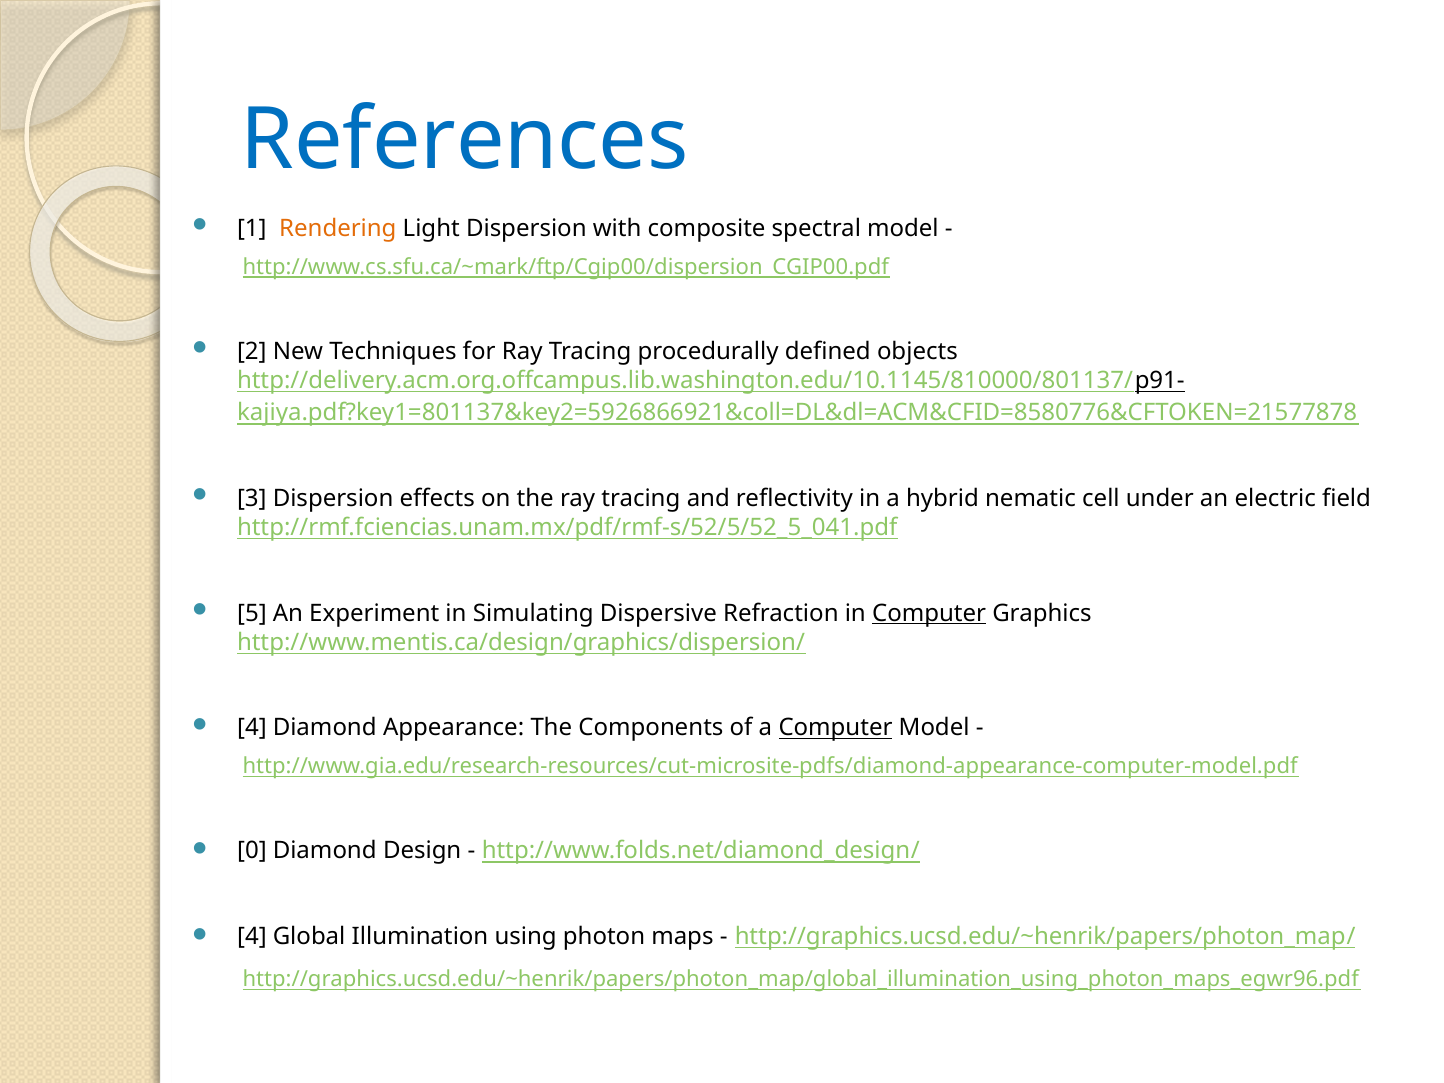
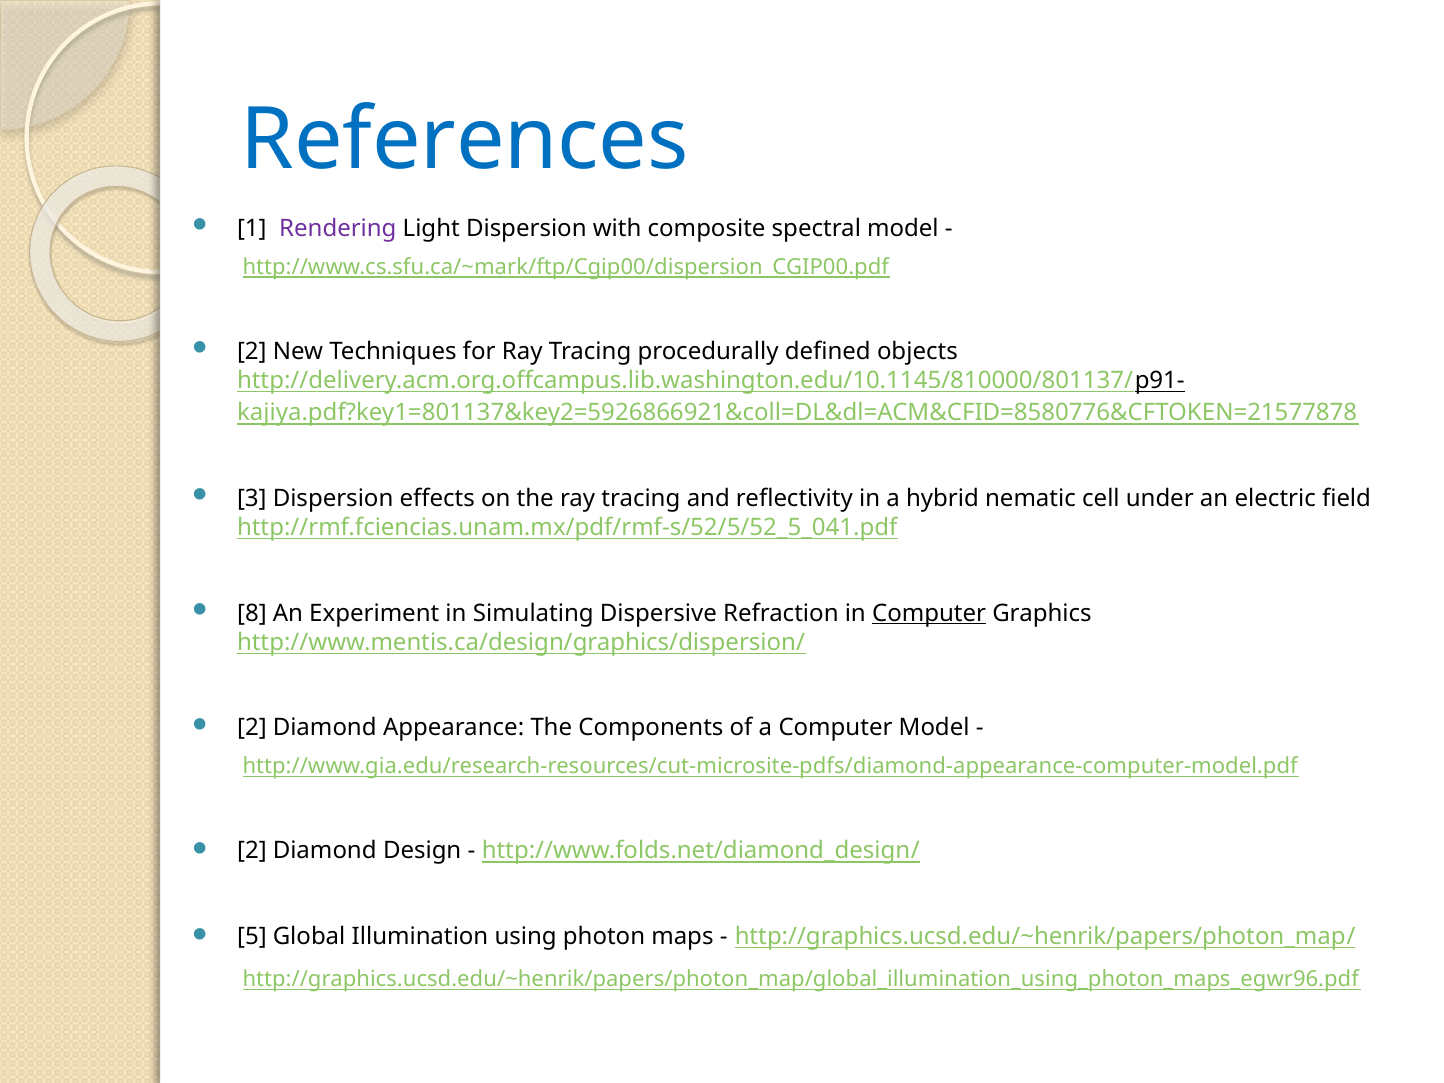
Rendering colour: orange -> purple (338, 228)
5: 5 -> 8 (252, 613)
4: 4 -> 2 (252, 728)
Computer underline: present -> none (836, 728)
0: 0 -> 2 (252, 851)
4: 4 -> 5 (252, 937)
